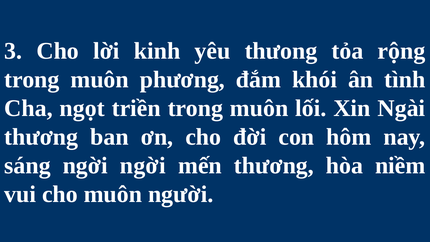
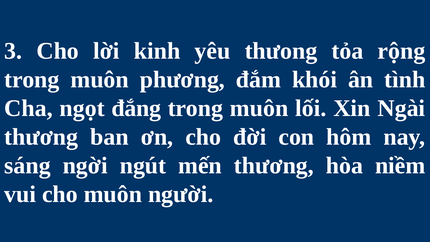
triền: triền -> đắng (136, 108)
ngời ngời: ngời -> ngút (143, 166)
